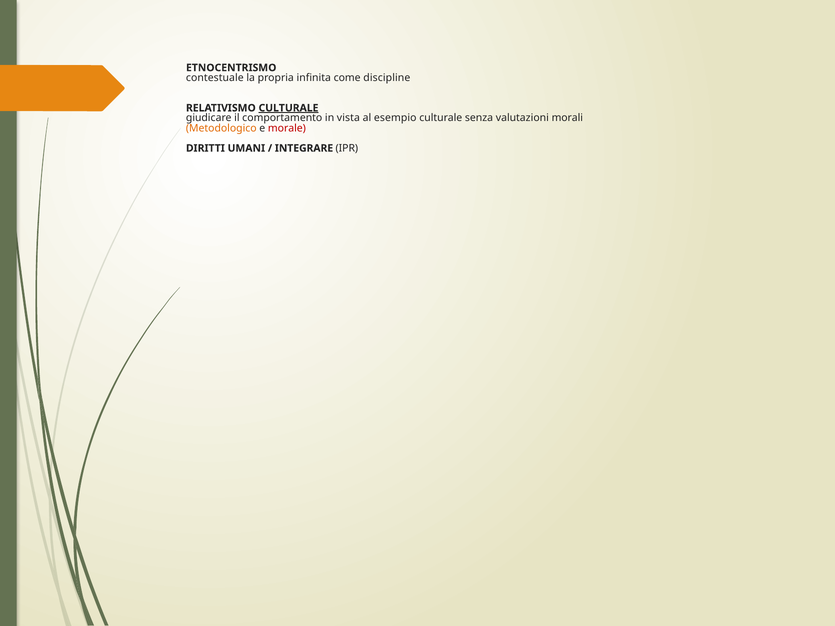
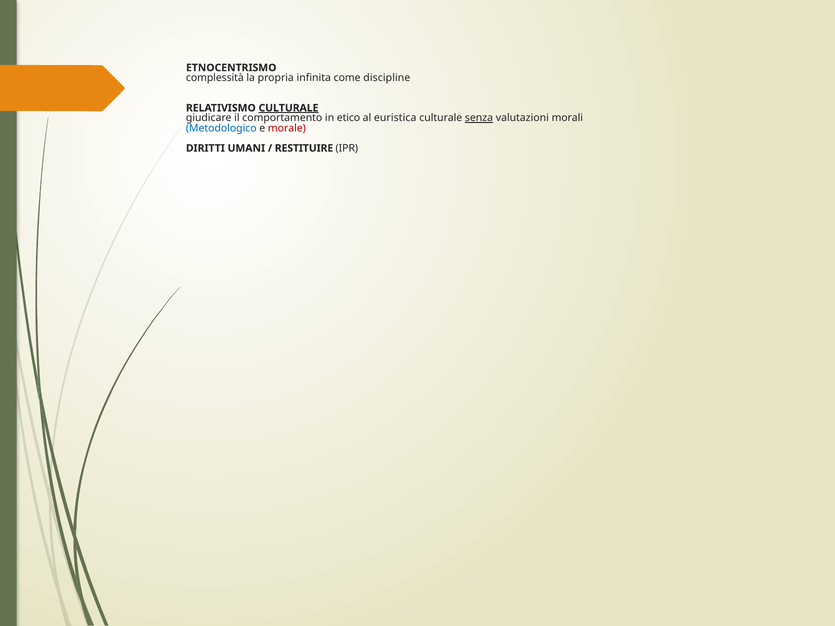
contestuale: contestuale -> complessità (215, 78)
vista: vista -> etico (349, 118)
esempio: esempio -> euristica (395, 118)
senza underline: none -> present (479, 118)
Metodologico colour: orange -> blue (221, 128)
INTEGRARE: INTEGRARE -> RESTITUIRE (304, 148)
